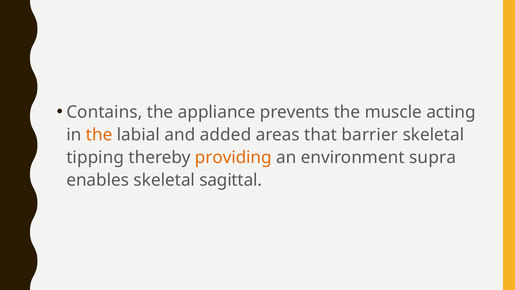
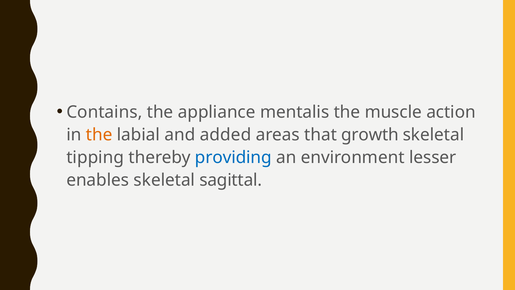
prevents: prevents -> mentalis (295, 112)
acting: acting -> action (451, 112)
barrier: barrier -> growth (370, 135)
providing colour: orange -> blue (233, 157)
supra: supra -> lesser (433, 157)
